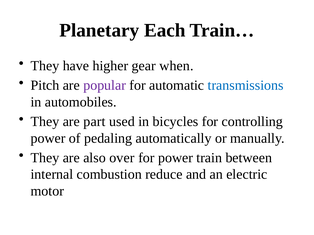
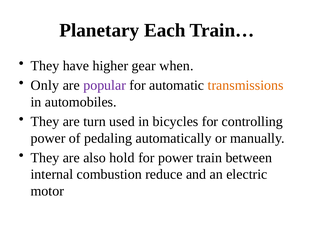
Pitch: Pitch -> Only (45, 85)
transmissions colour: blue -> orange (246, 85)
part: part -> turn (95, 122)
over: over -> hold (122, 158)
